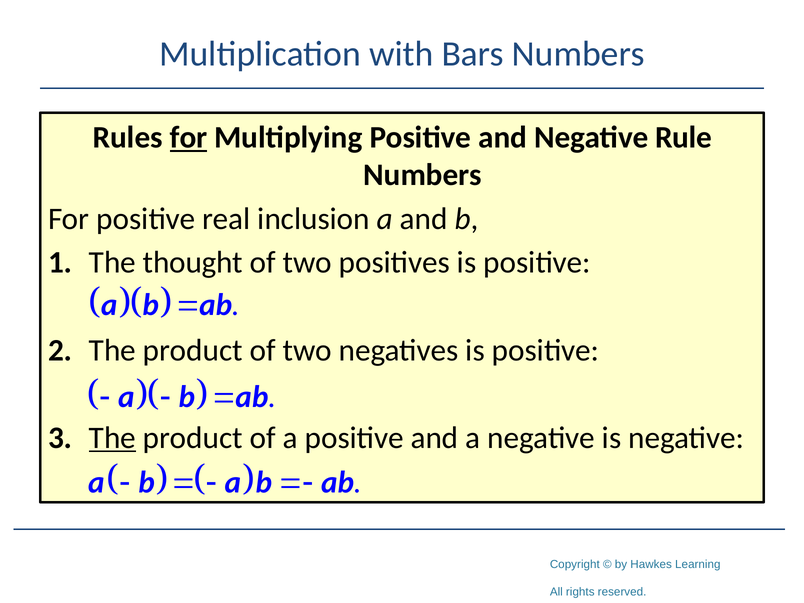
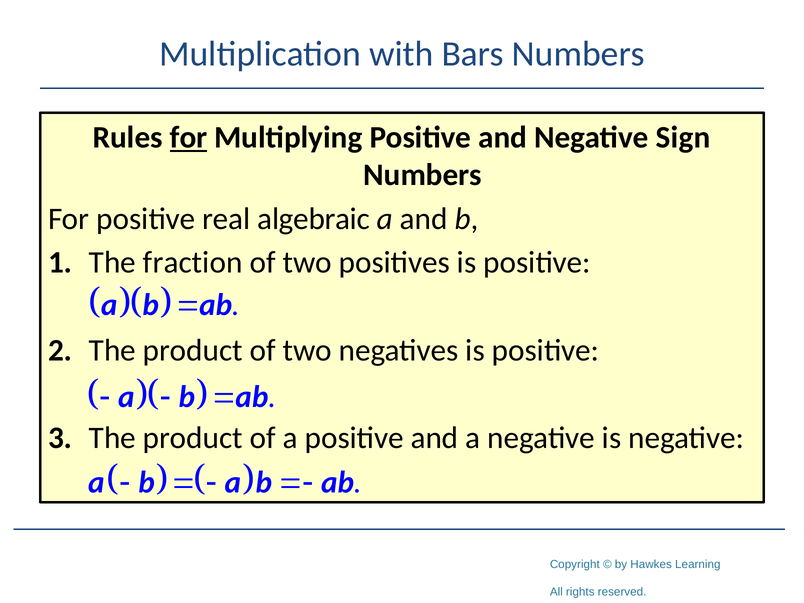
Rule: Rule -> Sign (683, 137)
inclusion: inclusion -> algebraic (314, 219)
thought: thought -> fraction (193, 263)
The underline: present -> none (112, 438)
